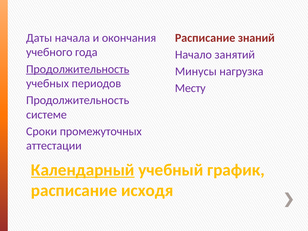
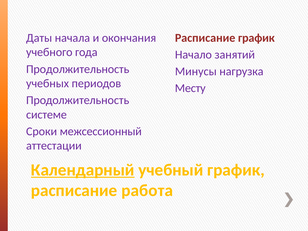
Расписание знаний: знаний -> график (256, 38)
Продолжительность underline: present -> none (78, 69)
промежуточных: промежуточных -> межсессионный (101, 131)
исходя: исходя -> работа (147, 190)
